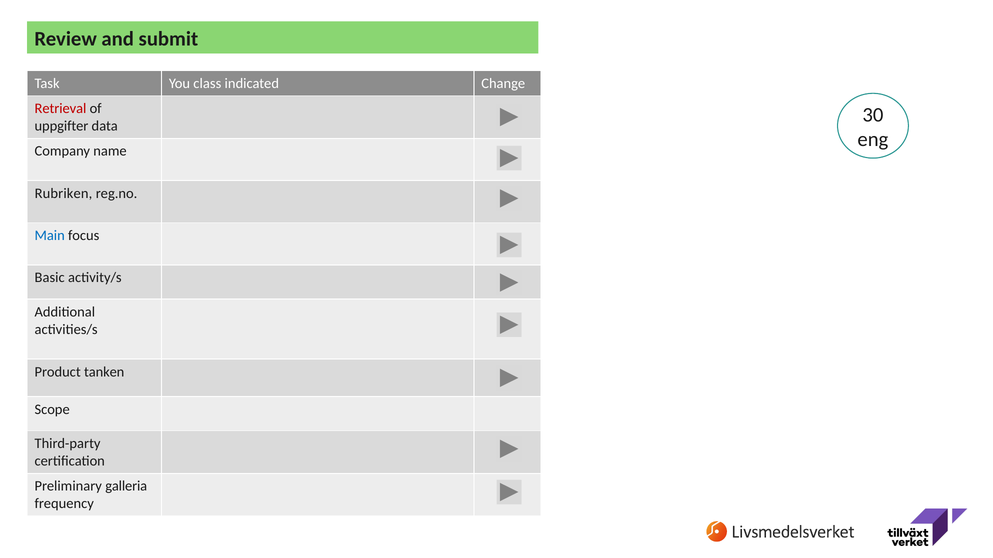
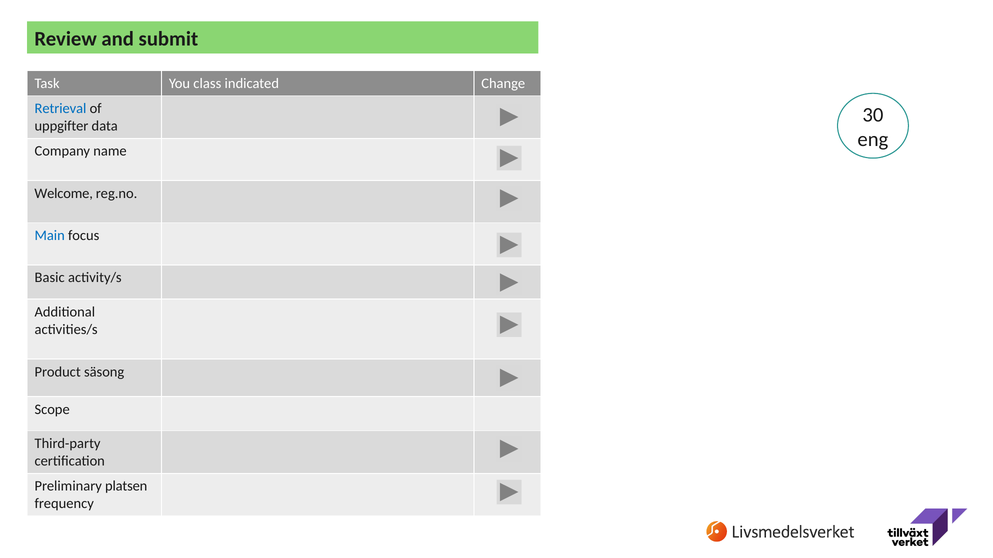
Retrieval colour: red -> blue (60, 109)
Rubriken: Rubriken -> Welcome (64, 193)
tanken: tanken -> säsong (104, 372)
galleria: galleria -> platsen (126, 487)
